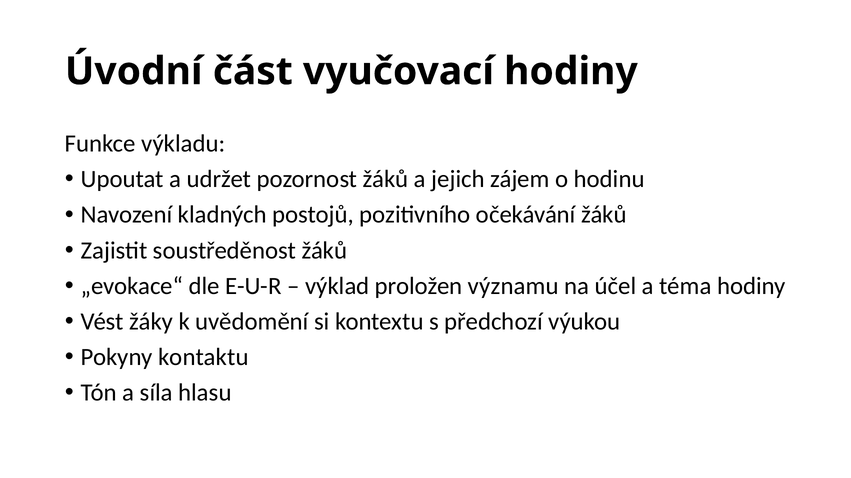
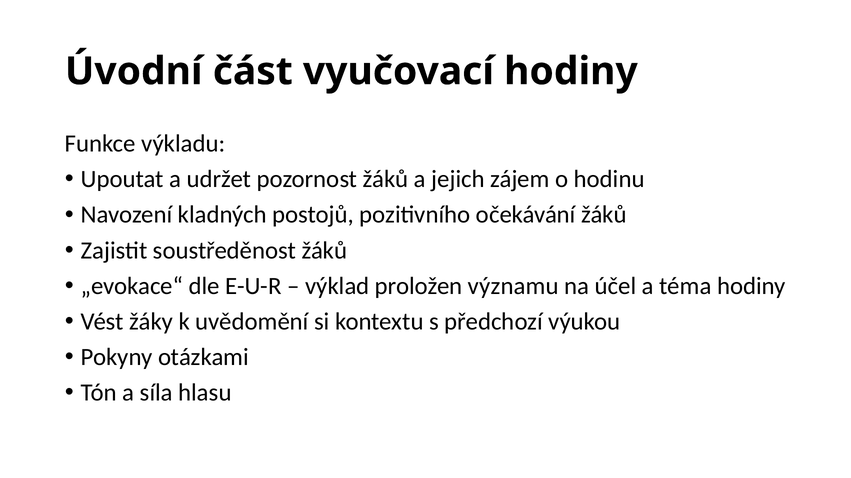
kontaktu: kontaktu -> otázkami (203, 358)
